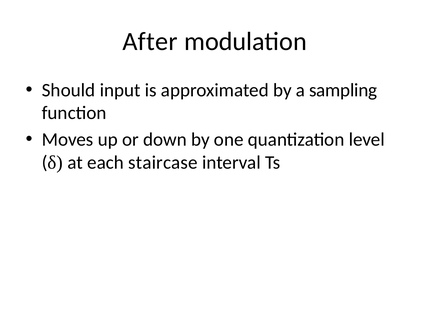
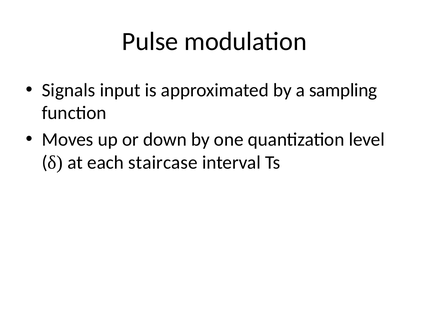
After: After -> Pulse (150, 42)
Should: Should -> Signals (69, 90)
